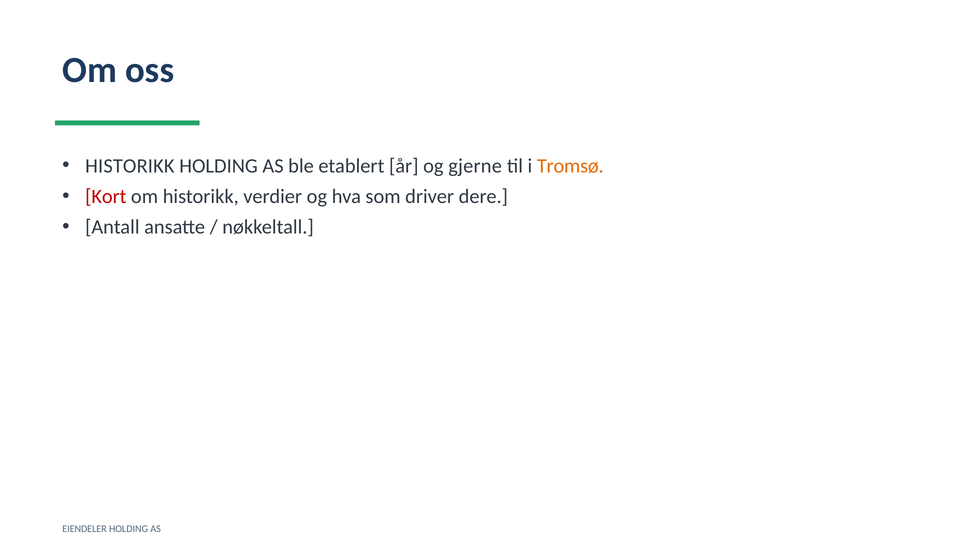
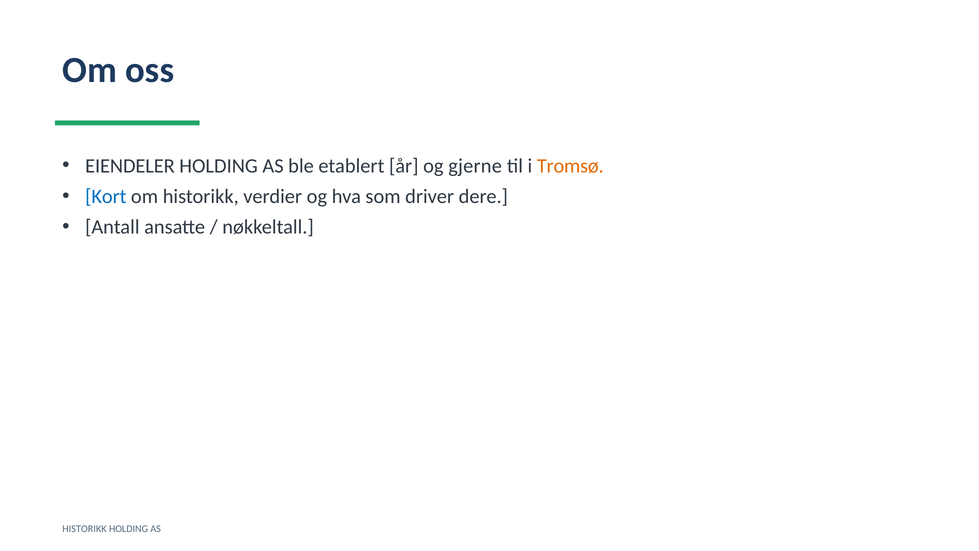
HISTORIKK: HISTORIKK -> EIENDELER (130, 166)
Kort colour: red -> blue (106, 196)
EIENDELER: EIENDELER -> HISTORIKK (84, 528)
